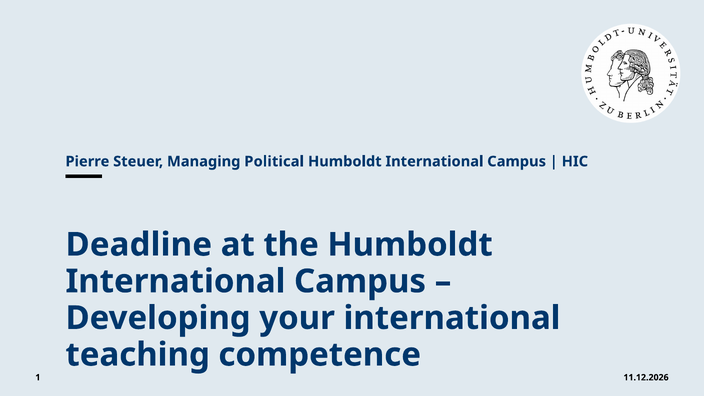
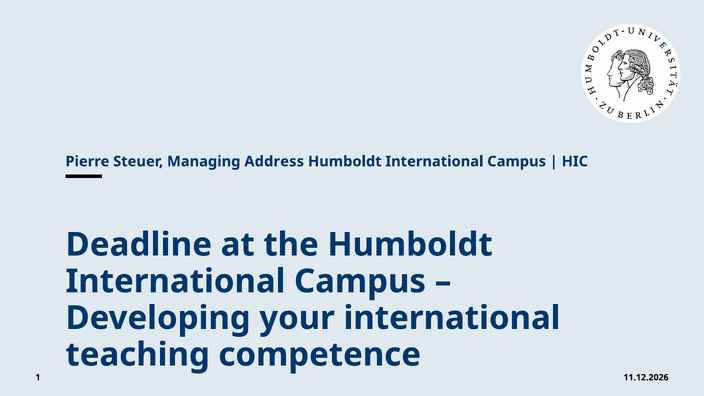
Political: Political -> Address (274, 161)
